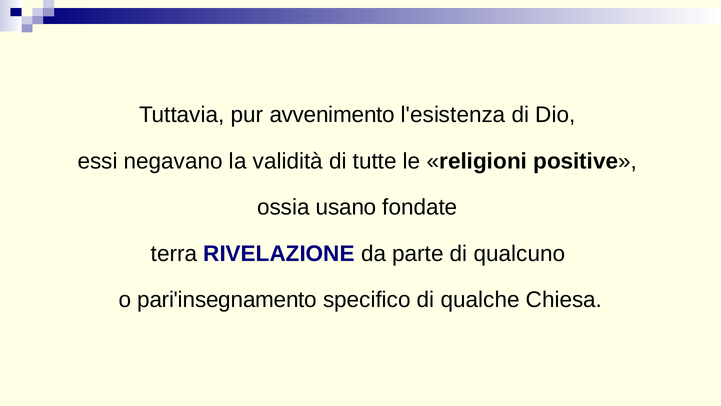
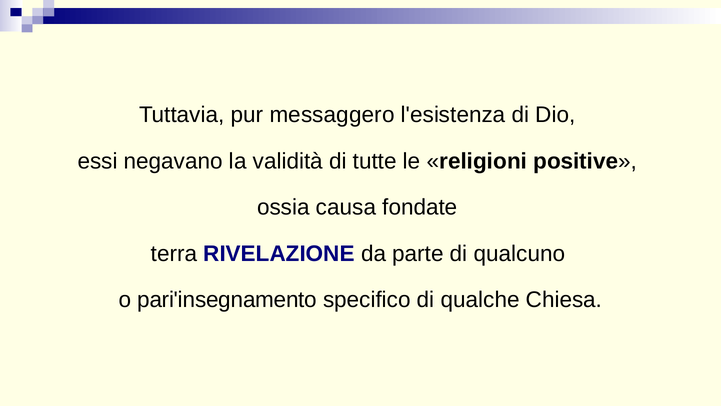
avvenimento: avvenimento -> messaggero (332, 115)
usano: usano -> causa (346, 207)
